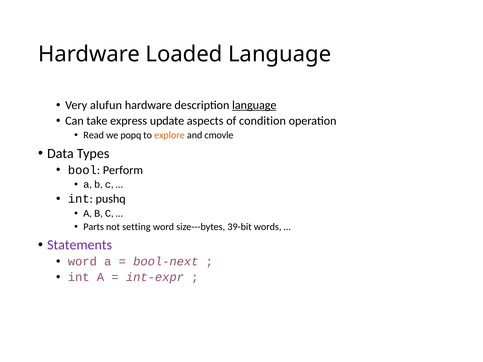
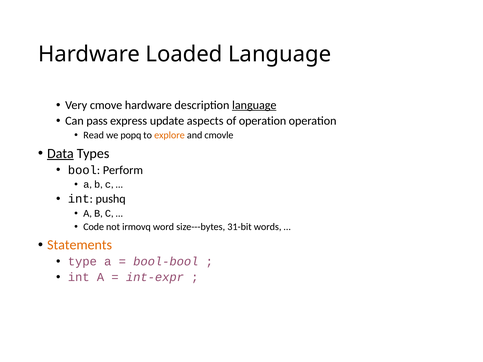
alufun: alufun -> cmove (106, 105)
take: take -> pass (97, 121)
of condition: condition -> operation (263, 121)
Data underline: none -> present (60, 153)
Parts: Parts -> Code (94, 227)
setting: setting -> irmovq (136, 227)
39-bit: 39-bit -> 31-bit (240, 227)
Statements colour: purple -> orange (80, 245)
word: word -> type (82, 262)
bool-next: bool-next -> bool-bool (166, 262)
